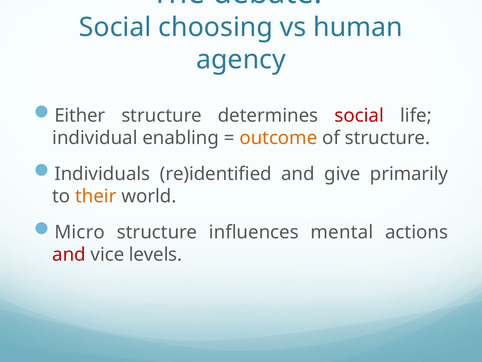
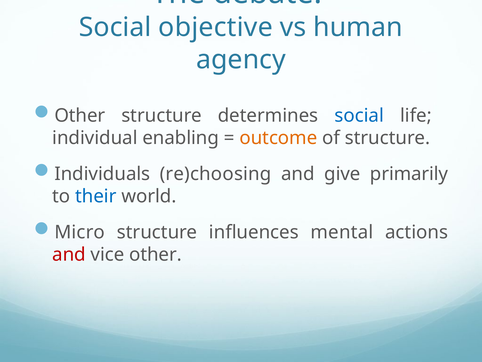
choosing: choosing -> objective (216, 27)
Either: Either -> Other (80, 115)
social colour: red -> blue (359, 115)
re)identified: re)identified -> re)choosing (216, 174)
their colour: orange -> blue (96, 196)
vice levels: levels -> other (155, 254)
